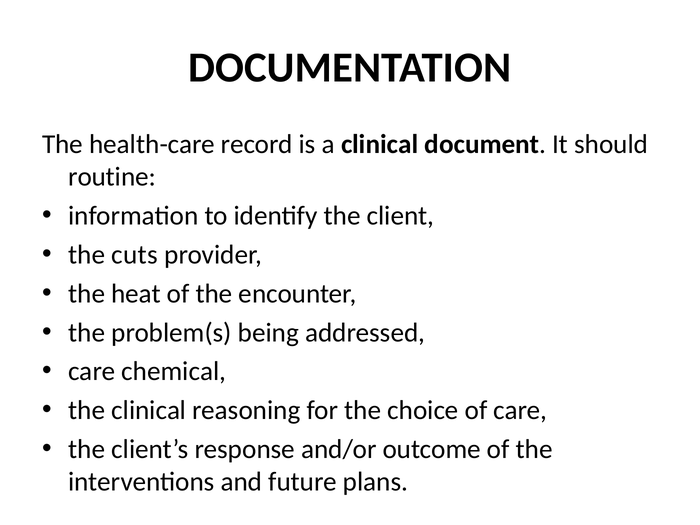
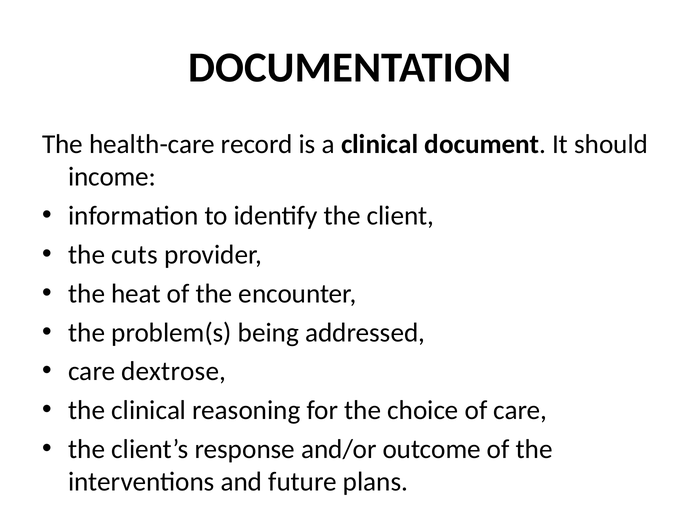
routine: routine -> income (112, 177)
chemical: chemical -> dextrose (174, 371)
